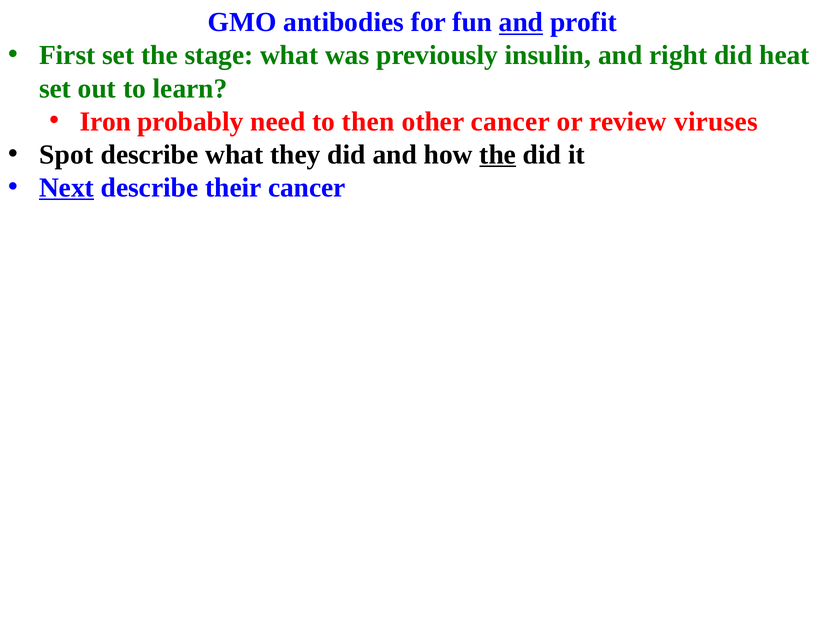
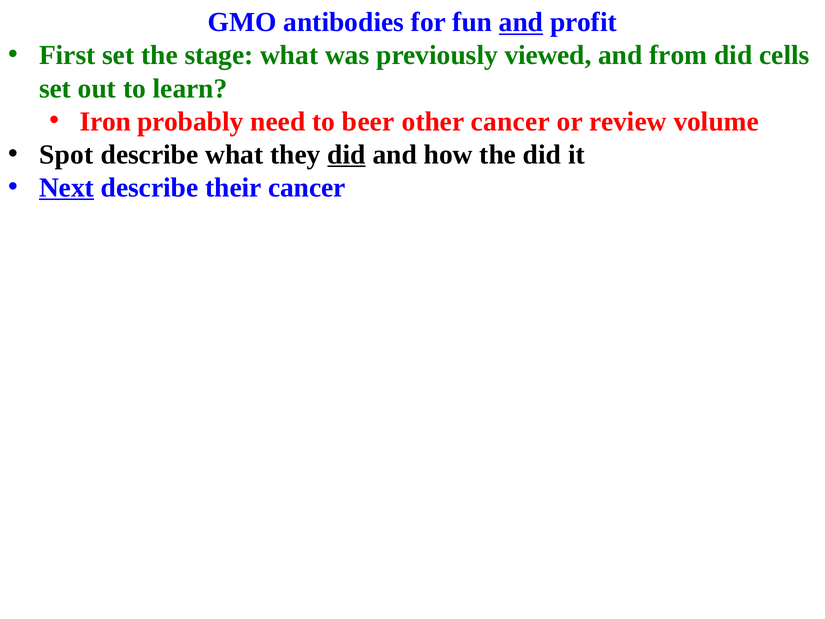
insulin: insulin -> viewed (548, 55)
right: right -> from (678, 55)
heat: heat -> cells (784, 55)
then: then -> beer (368, 121)
viruses: viruses -> volume (716, 121)
did underline: none -> present (347, 154)
the underline: present -> none (498, 154)
